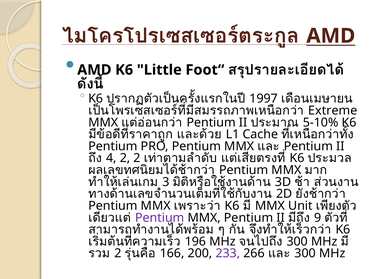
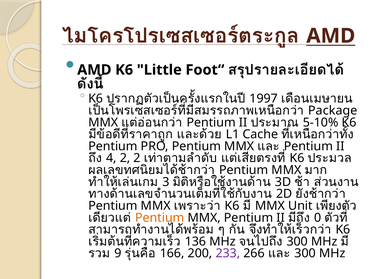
Extreme: Extreme -> Package (333, 111)
Pentium colour: purple -> orange (160, 218)
9: 9 -> 0 (318, 218)
196: 196 -> 136 (195, 242)
2: 2 -> 9 (118, 254)
